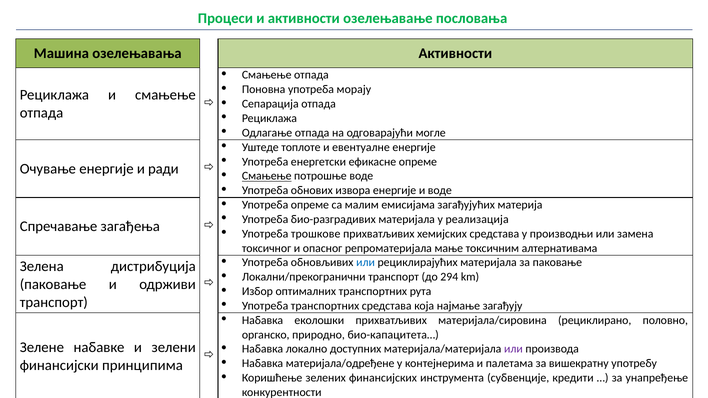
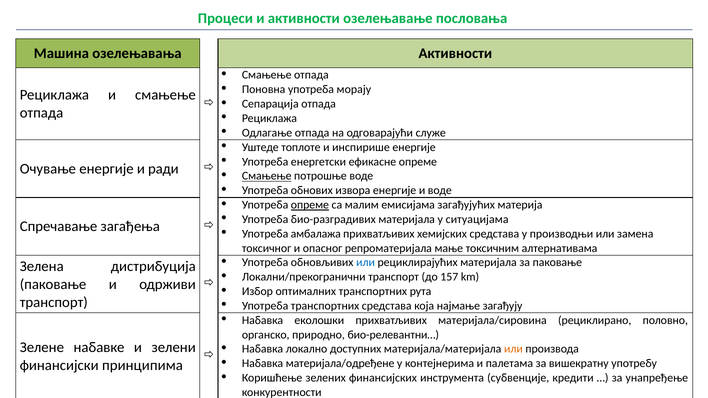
могле: могле -> служе (431, 133)
евентуалне: евентуалне -> инспирише (361, 147)
опреме underline: none -> present (310, 205)
реализација: реализација -> ситуацијама (477, 219)
трошкове: трошкове -> амбалажа (316, 234)
294: 294 -> 157 (449, 277)
био-капацитета…: био-капацитета… -> био-релевантни… (393, 335)
или colour: purple -> orange (513, 349)
